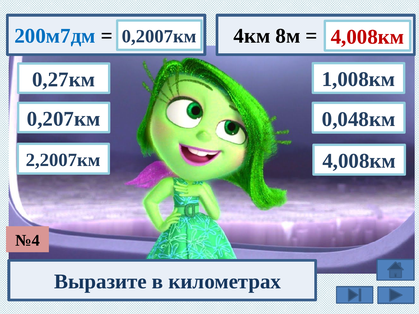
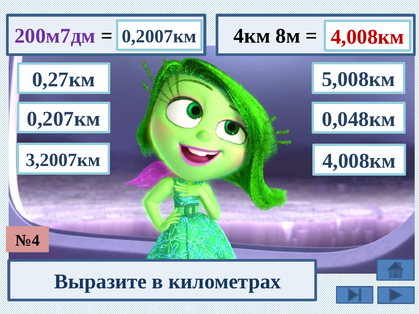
200м7дм colour: blue -> purple (55, 36)
1,008км: 1,008км -> 5,008км (358, 79)
2,2007км: 2,2007км -> 3,2007км (63, 160)
